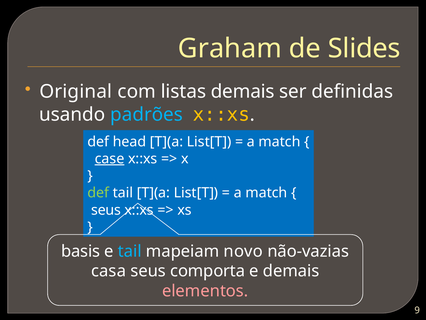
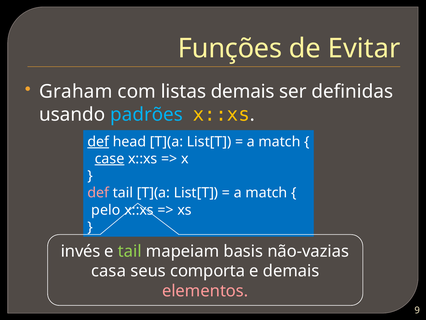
Graham: Graham -> Funções (230, 49)
Slides: Slides -> Evitar (364, 49)
Original: Original -> Graham (76, 92)
def underline: none -> present (98, 141)
def colour: light green -> pink (98, 193)
seus: seus -> pelo (106, 210)
basis: basis -> invés (81, 251)
tail colour: light blue -> light green (130, 251)
novo: novo -> basis (243, 251)
